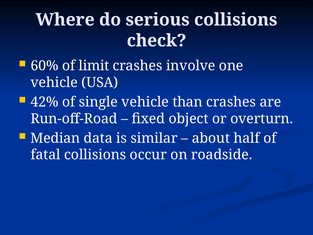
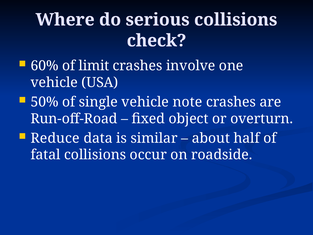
42%: 42% -> 50% (45, 102)
than: than -> note (187, 102)
Median: Median -> Reduce (55, 138)
